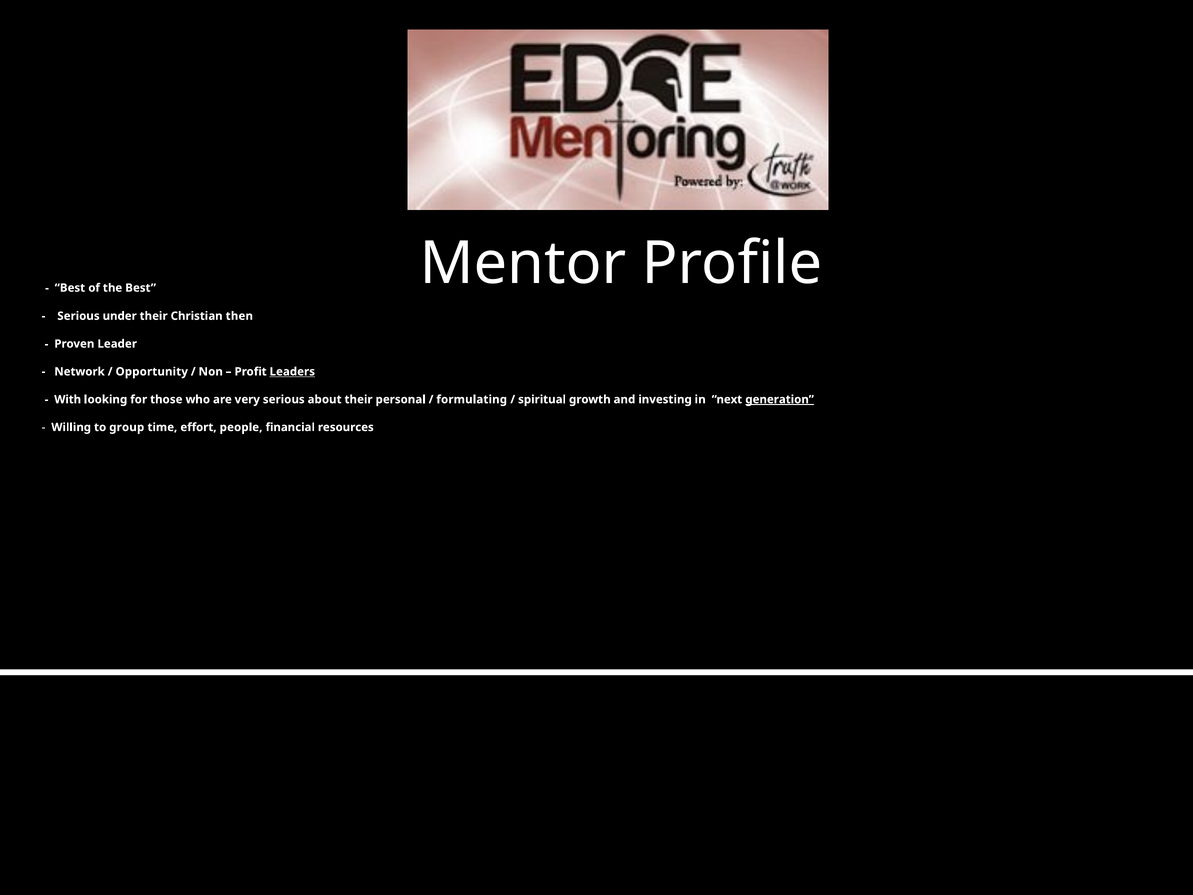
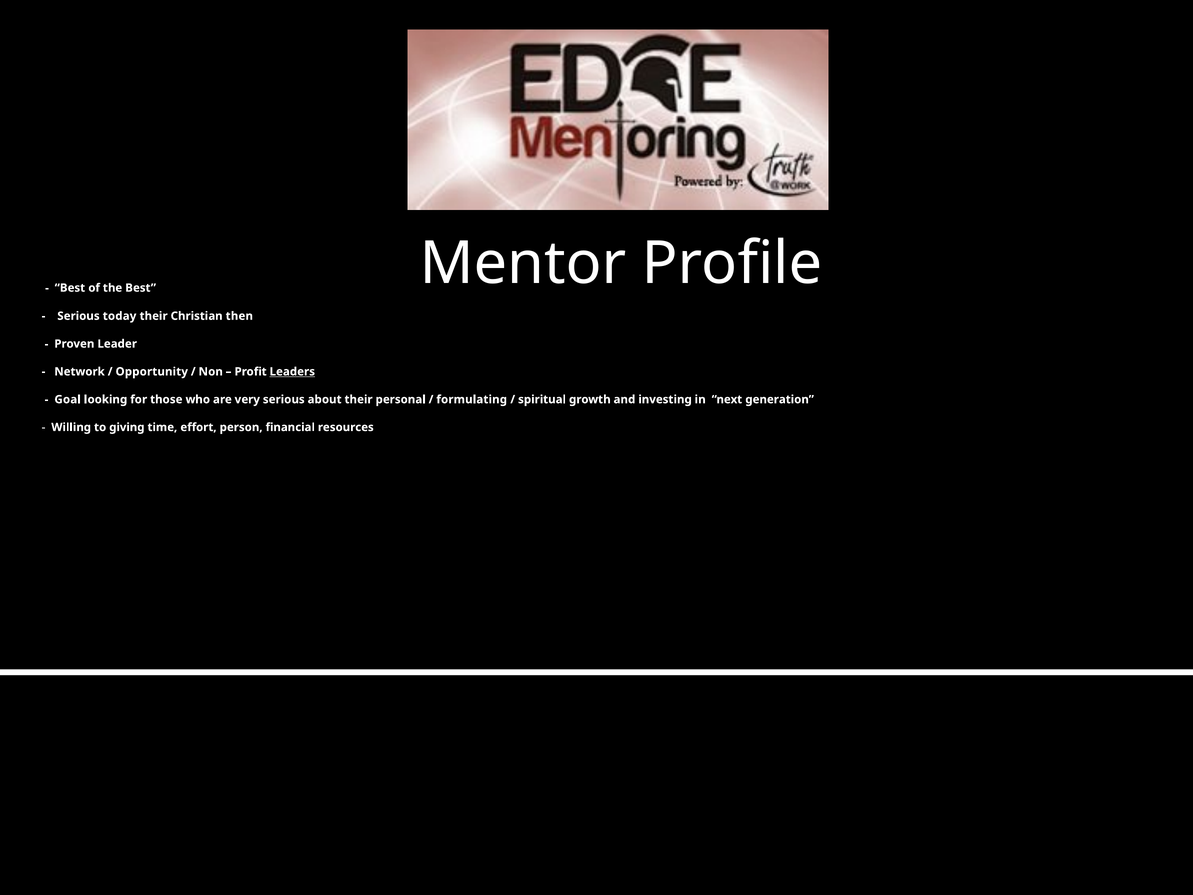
under: under -> today (120, 316)
With: With -> Goal (68, 399)
generation underline: present -> none (780, 399)
group: group -> giving (127, 427)
people: people -> person (241, 427)
